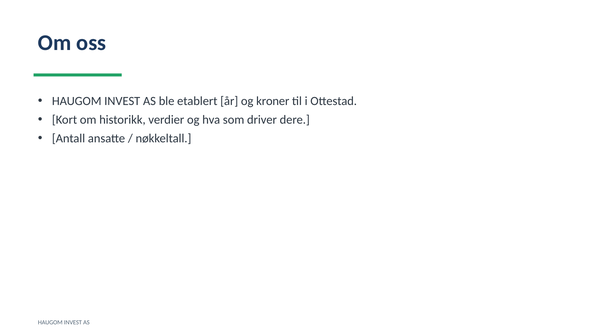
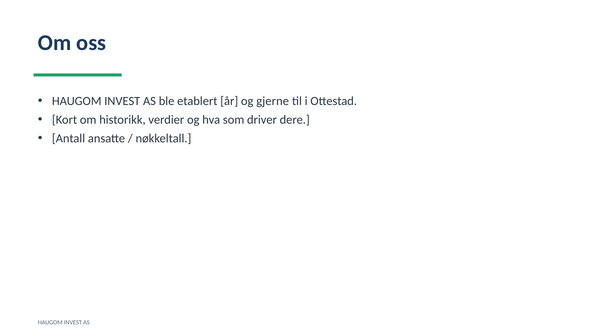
kroner: kroner -> gjerne (273, 101)
